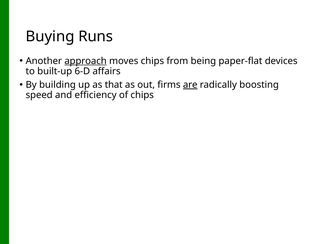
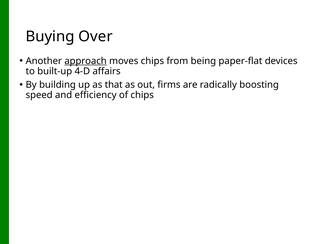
Runs: Runs -> Over (96, 37)
6-D: 6-D -> 4-D (82, 71)
are underline: present -> none (190, 85)
